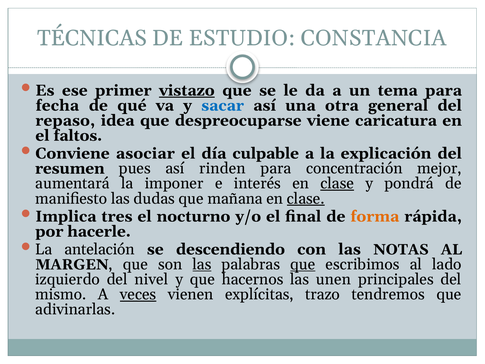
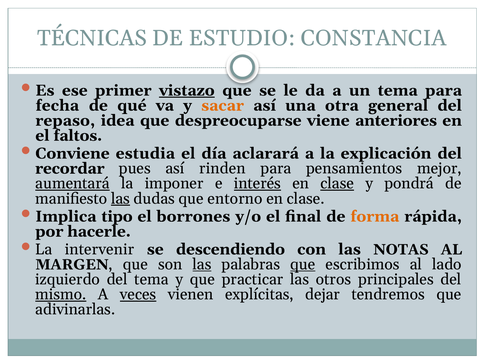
sacar colour: blue -> orange (223, 105)
caricatura: caricatura -> anteriores (396, 120)
asociar: asociar -> estudia (145, 153)
culpable: culpable -> aclarará (266, 153)
resumen: resumen -> recordar (70, 168)
concentración: concentración -> pensamientos (354, 168)
aumentará underline: none -> present (72, 183)
interés underline: none -> present (257, 183)
las underline: none -> present (120, 198)
mañana: mañana -> entorno (235, 198)
clase underline: present -> none (306, 198)
tres: tres -> tipo (117, 216)
nocturno: nocturno -> borrones (193, 216)
antelación: antelación -> intervenir (99, 249)
del nivel: nivel -> tema (151, 279)
hacernos: hacernos -> practicar (253, 279)
unen: unen -> otros (333, 279)
mismo underline: none -> present (61, 294)
trazo: trazo -> dejar (323, 294)
